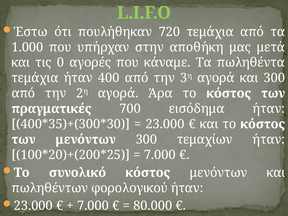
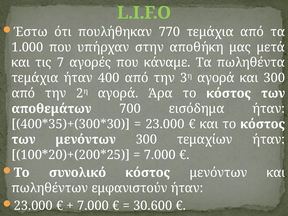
720: 720 -> 770 (169, 32)
0: 0 -> 7 (60, 63)
πραγματικές: πραγματικές -> αποθεμάτων (51, 109)
φορολογικού: φορολογικού -> εμφανιστούν (129, 188)
80.000: 80.000 -> 30.600 (153, 206)
